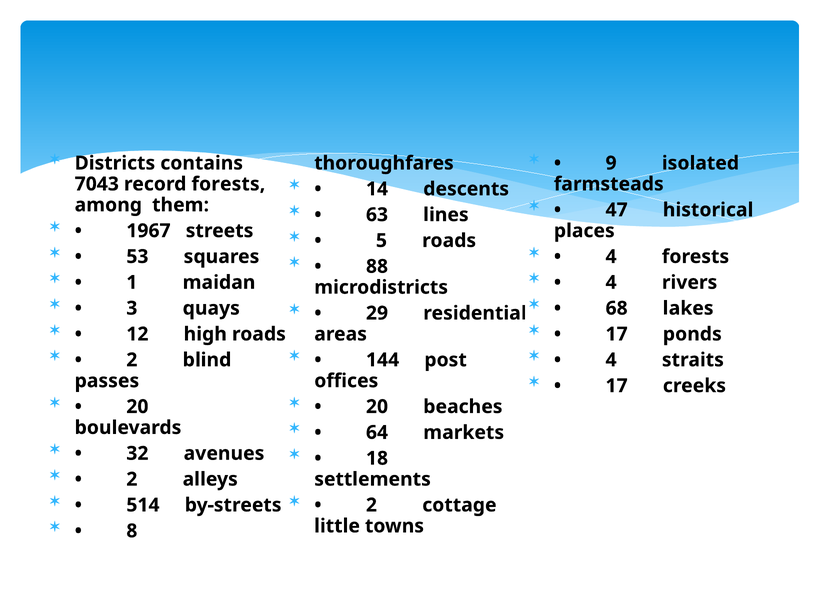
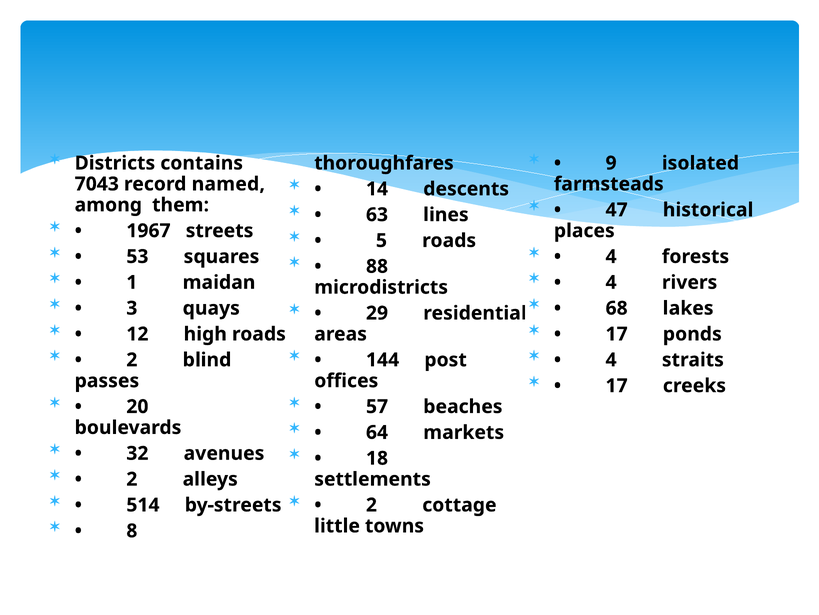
record forests: forests -> named (228, 184)
20: 20 -> 57 (377, 406)
